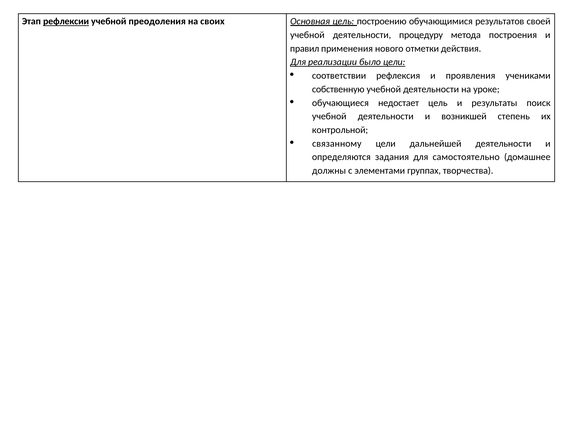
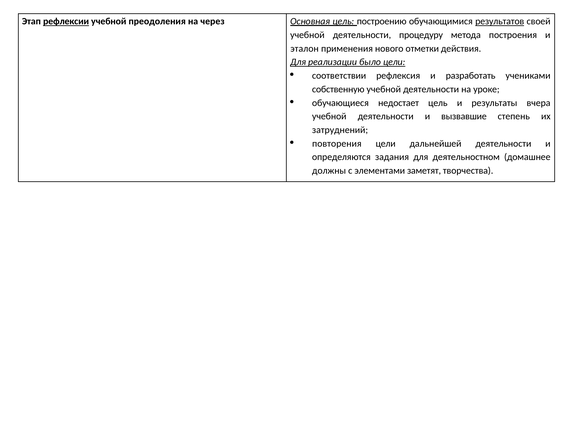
своих: своих -> через (212, 21)
результатов underline: none -> present (500, 21)
правил: правил -> эталон (305, 49)
проявления: проявления -> разработать (471, 76)
поиск: поиск -> вчера (539, 103)
возникшей: возникшей -> вызвавшие (464, 117)
контрольной: контрольной -> затруднений (340, 130)
связанному: связанному -> повторения (337, 144)
самостоятельно: самостоятельно -> деятельностном (466, 157)
группах: группах -> заметят (424, 171)
